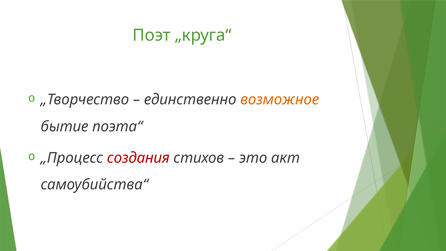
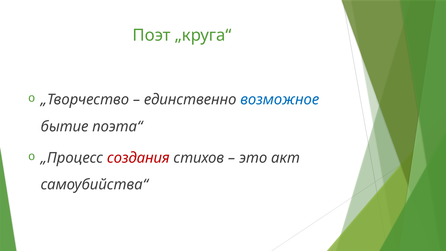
возможное colour: orange -> blue (280, 100)
